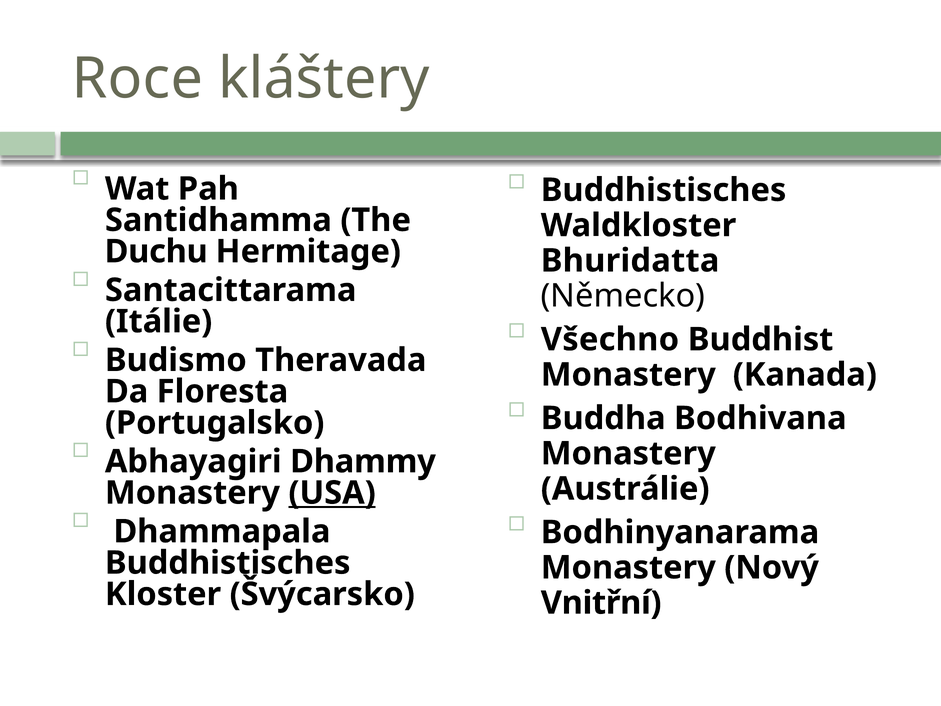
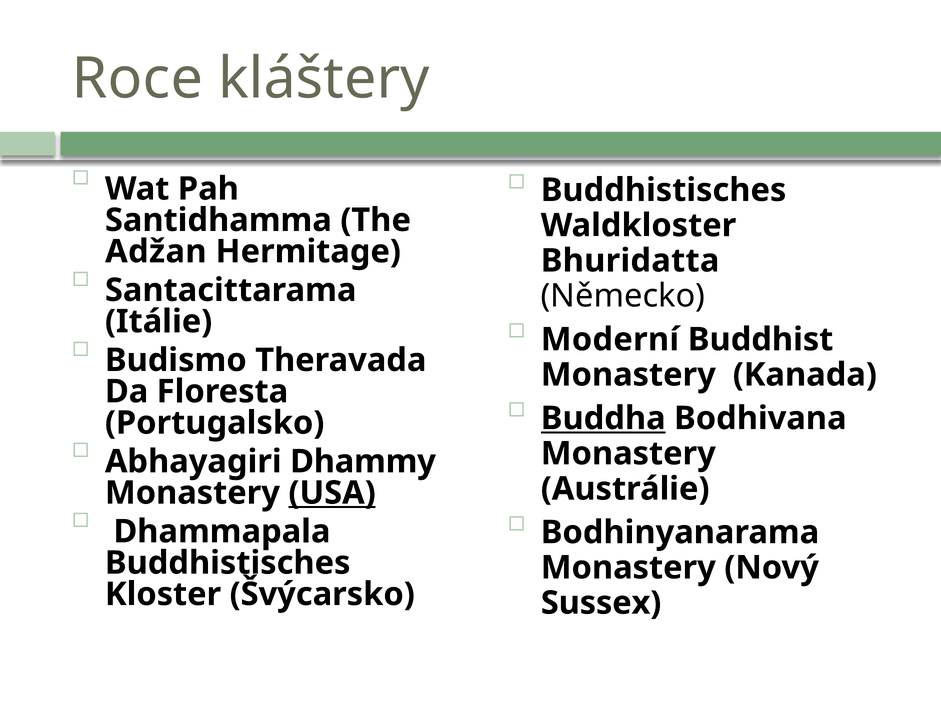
Duchu: Duchu -> Adžan (156, 251)
Všechno: Všechno -> Moderní (610, 339)
Buddha underline: none -> present (603, 418)
Vnitřní: Vnitřní -> Sussex (601, 603)
